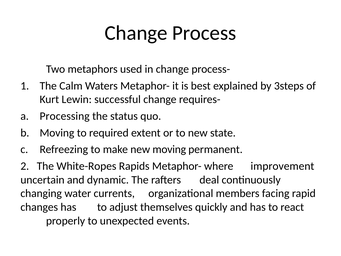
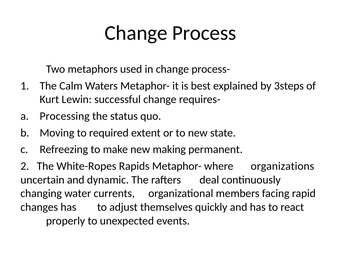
new moving: moving -> making (169, 149)
improvement: improvement -> organizations (282, 166)
